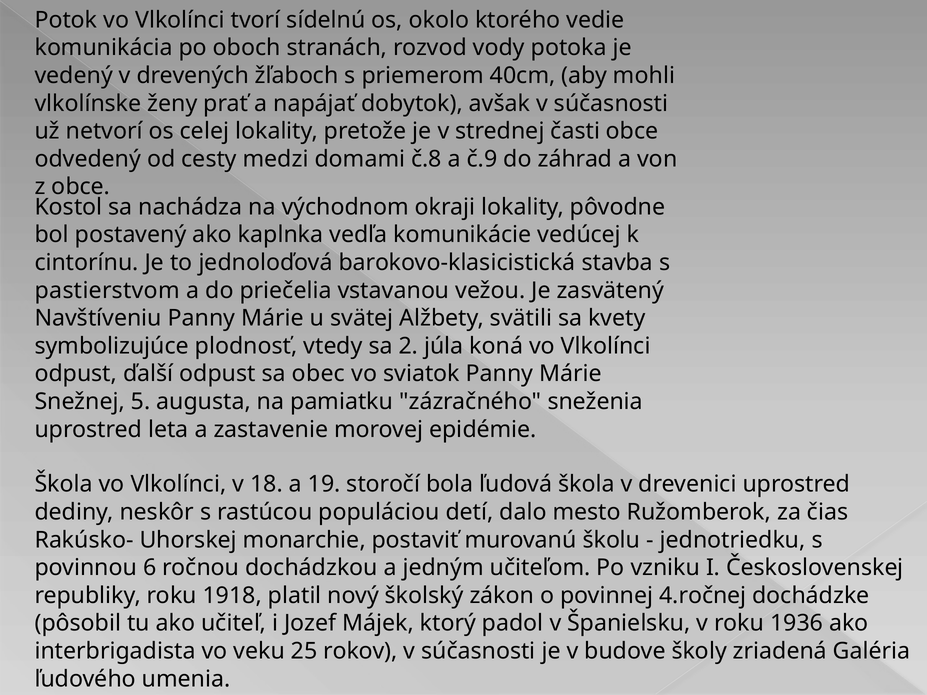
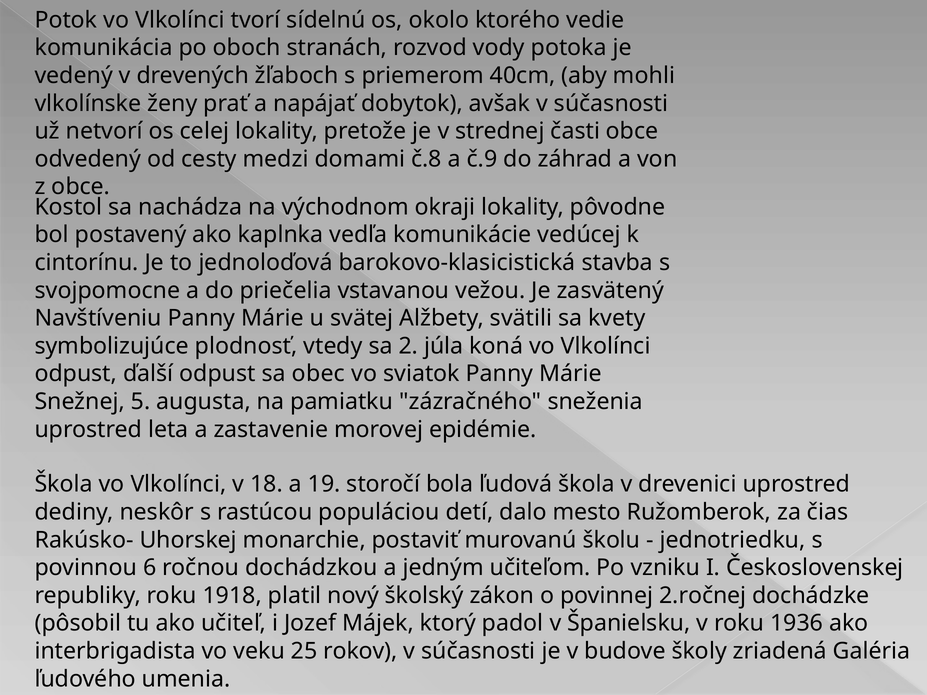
pastierstvom: pastierstvom -> svojpomocne (107, 291)
4.ročnej: 4.ročnej -> 2.ročnej (703, 596)
